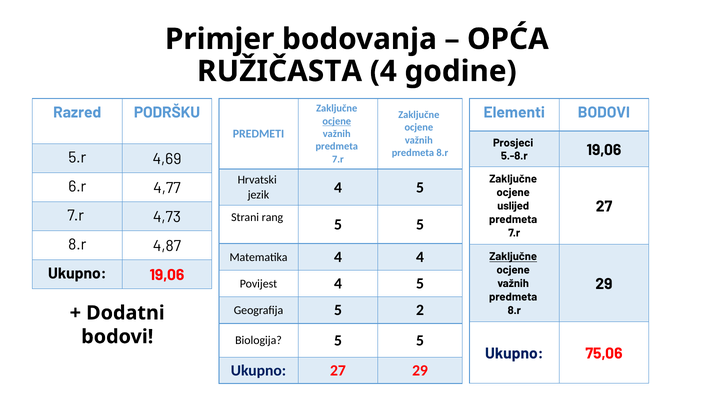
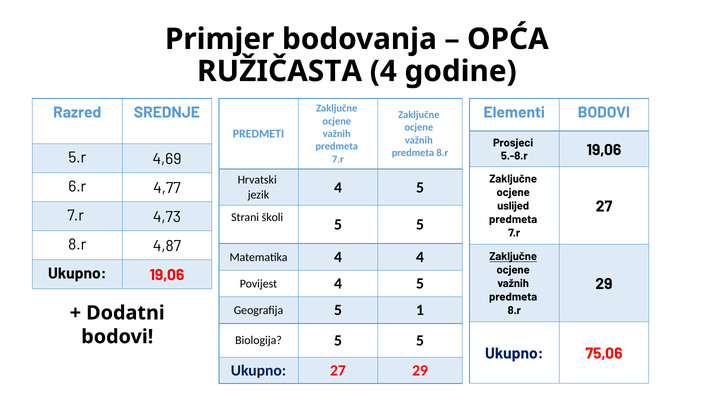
PODRŠKU: PODRŠKU -> SREDNJE (167, 112)
ocjene underline: present -> none (337, 121)
rang: rang -> školi (272, 217)
2: 2 -> 1 (420, 310)
